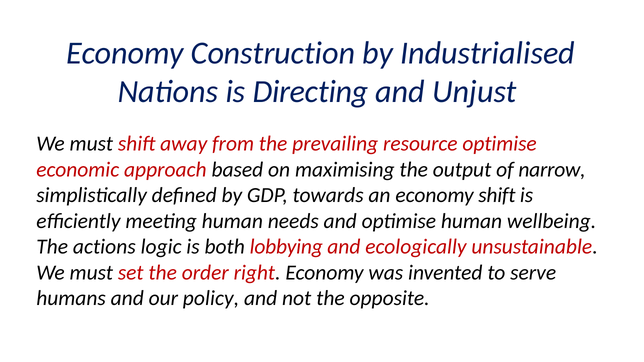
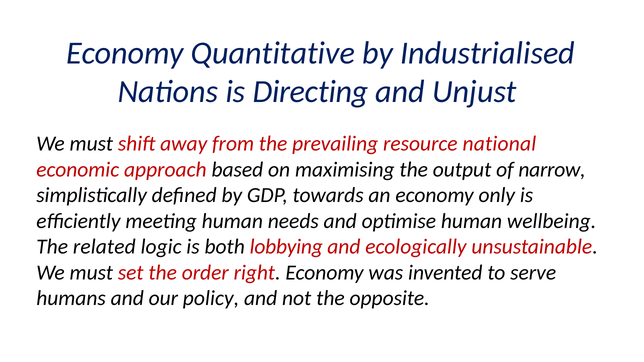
Construction: Construction -> Quantitative (273, 53)
resource optimise: optimise -> national (499, 144)
economy shift: shift -> only (497, 195)
actions: actions -> related (104, 247)
